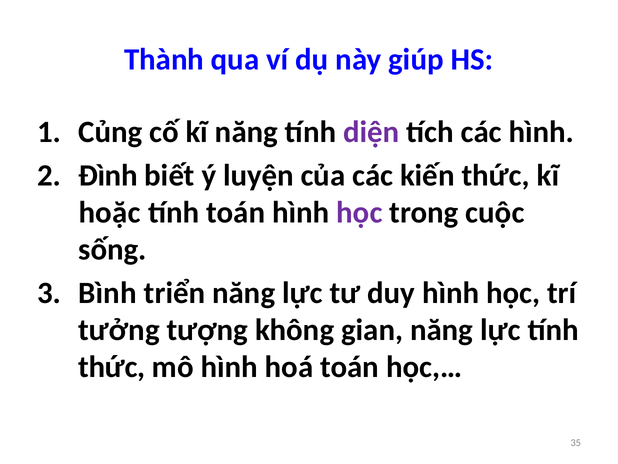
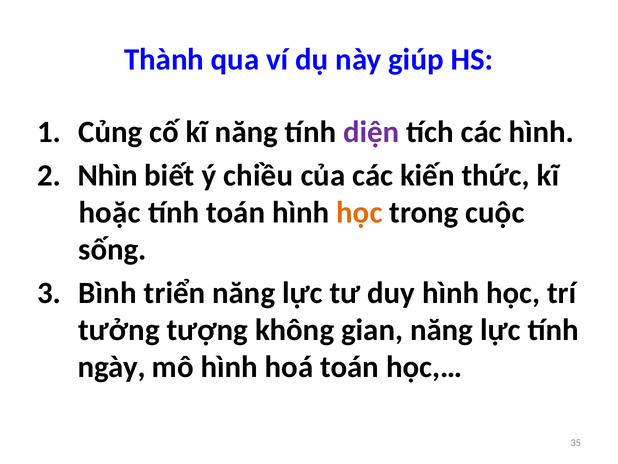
Đình: Đình -> Nhìn (108, 175)
luyện: luyện -> chiều (258, 175)
học colour: purple -> orange (359, 212)
thức: thức -> ngày (112, 367)
